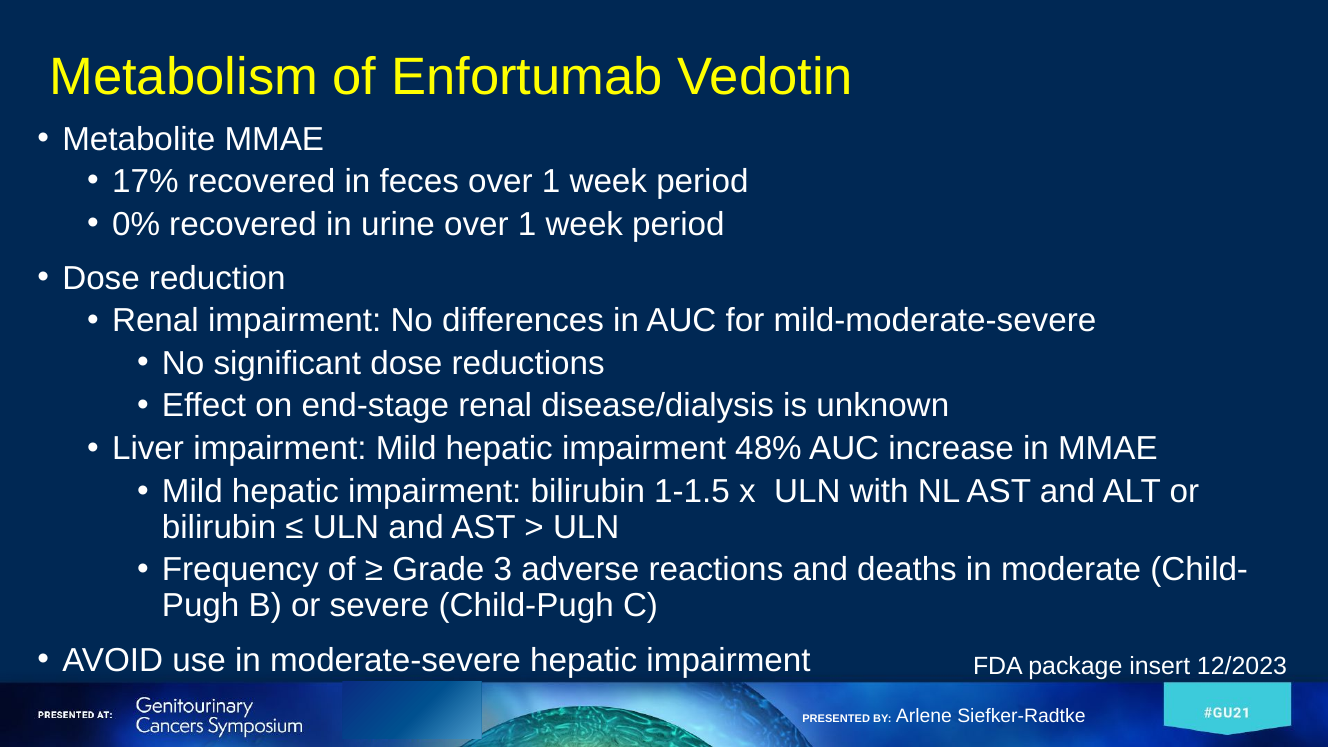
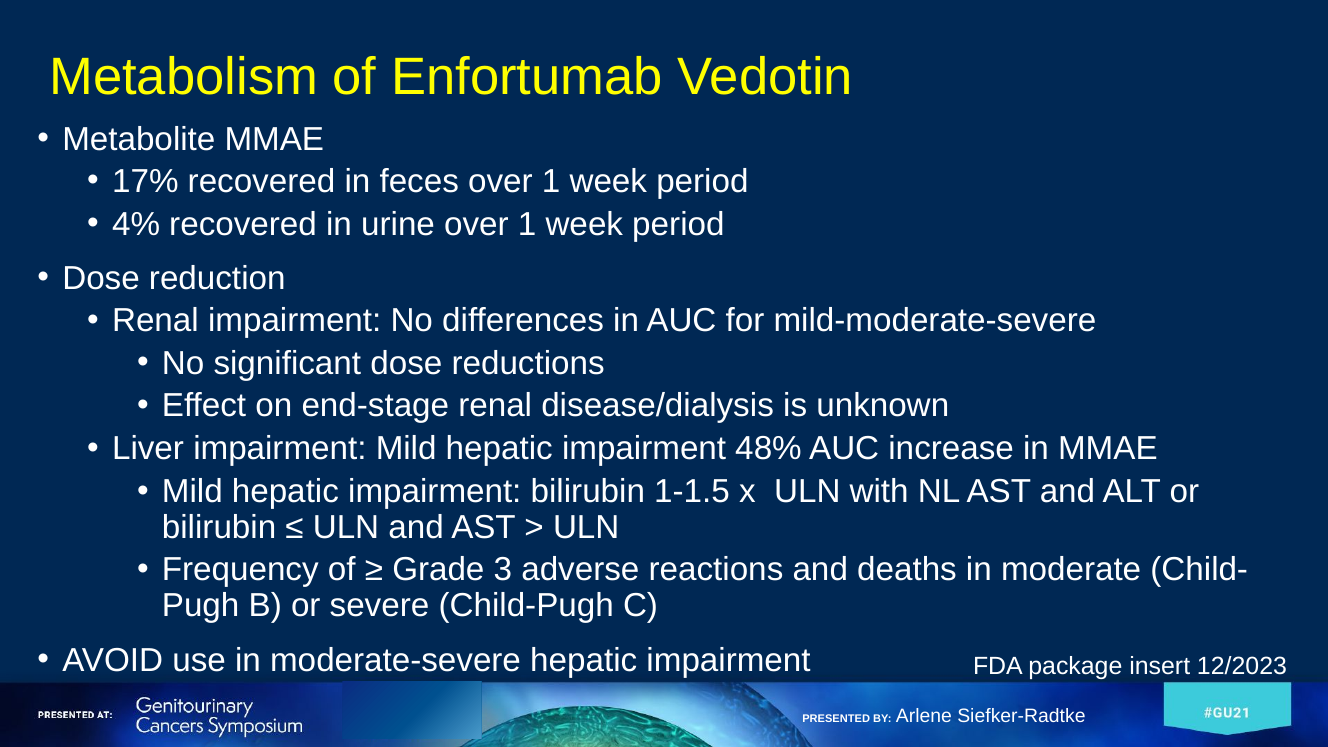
0%: 0% -> 4% (136, 224)
